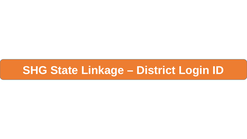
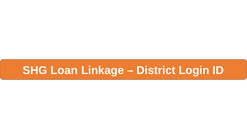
State: State -> Loan (64, 70)
